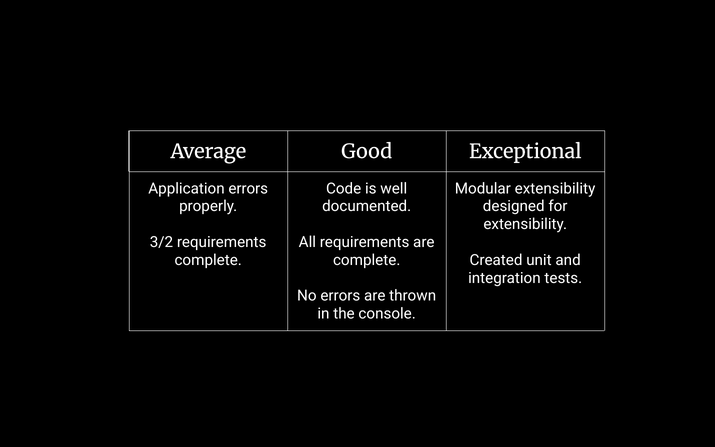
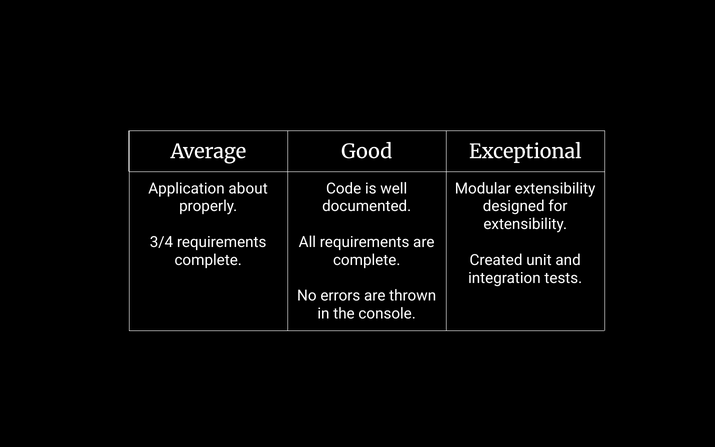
Application errors: errors -> about (248, 189)
3/2: 3/2 -> 3/4 (161, 242)
